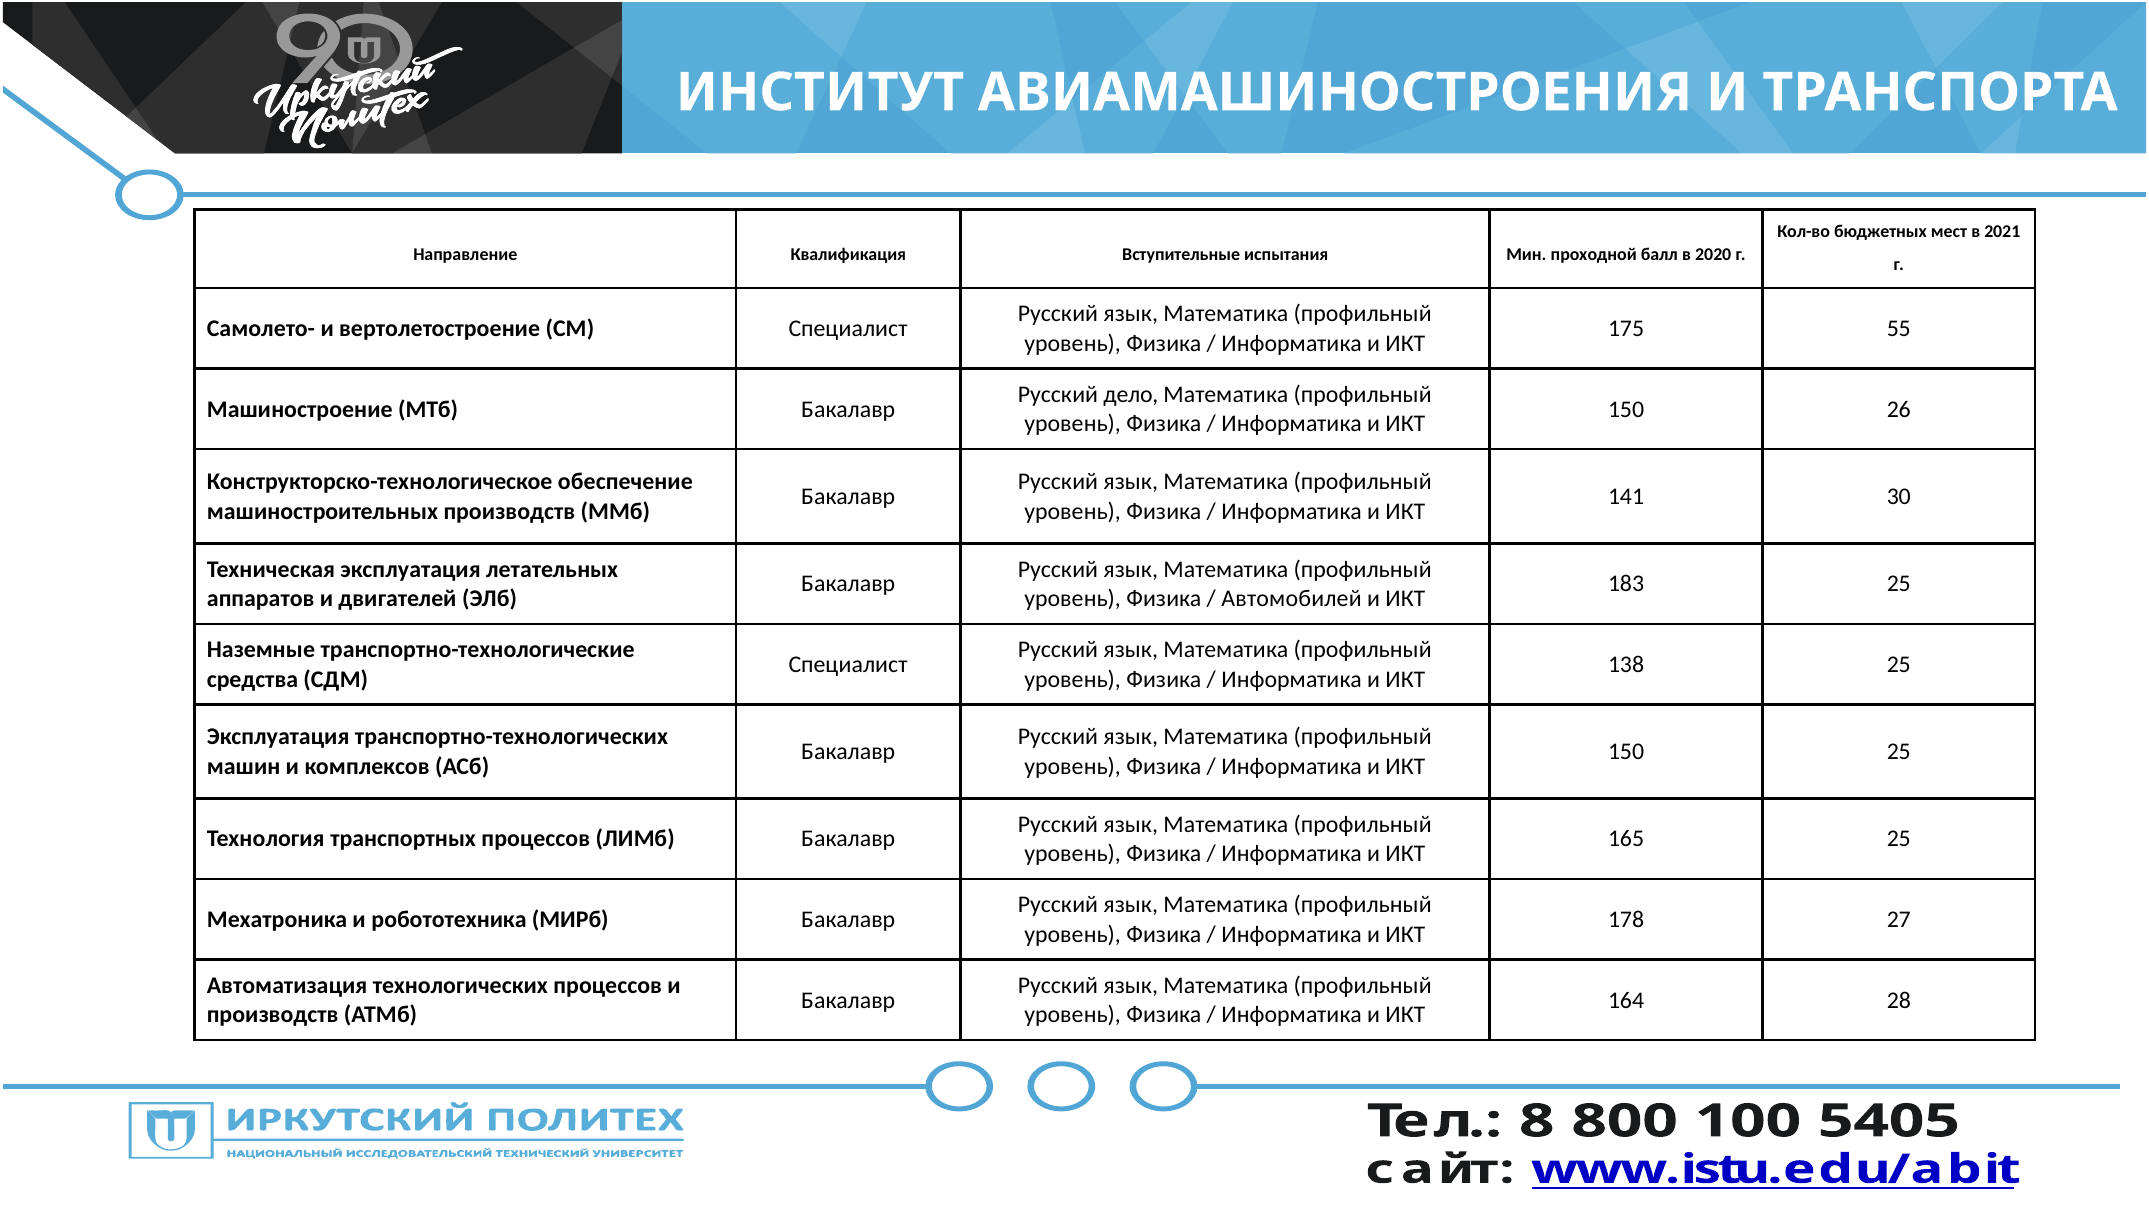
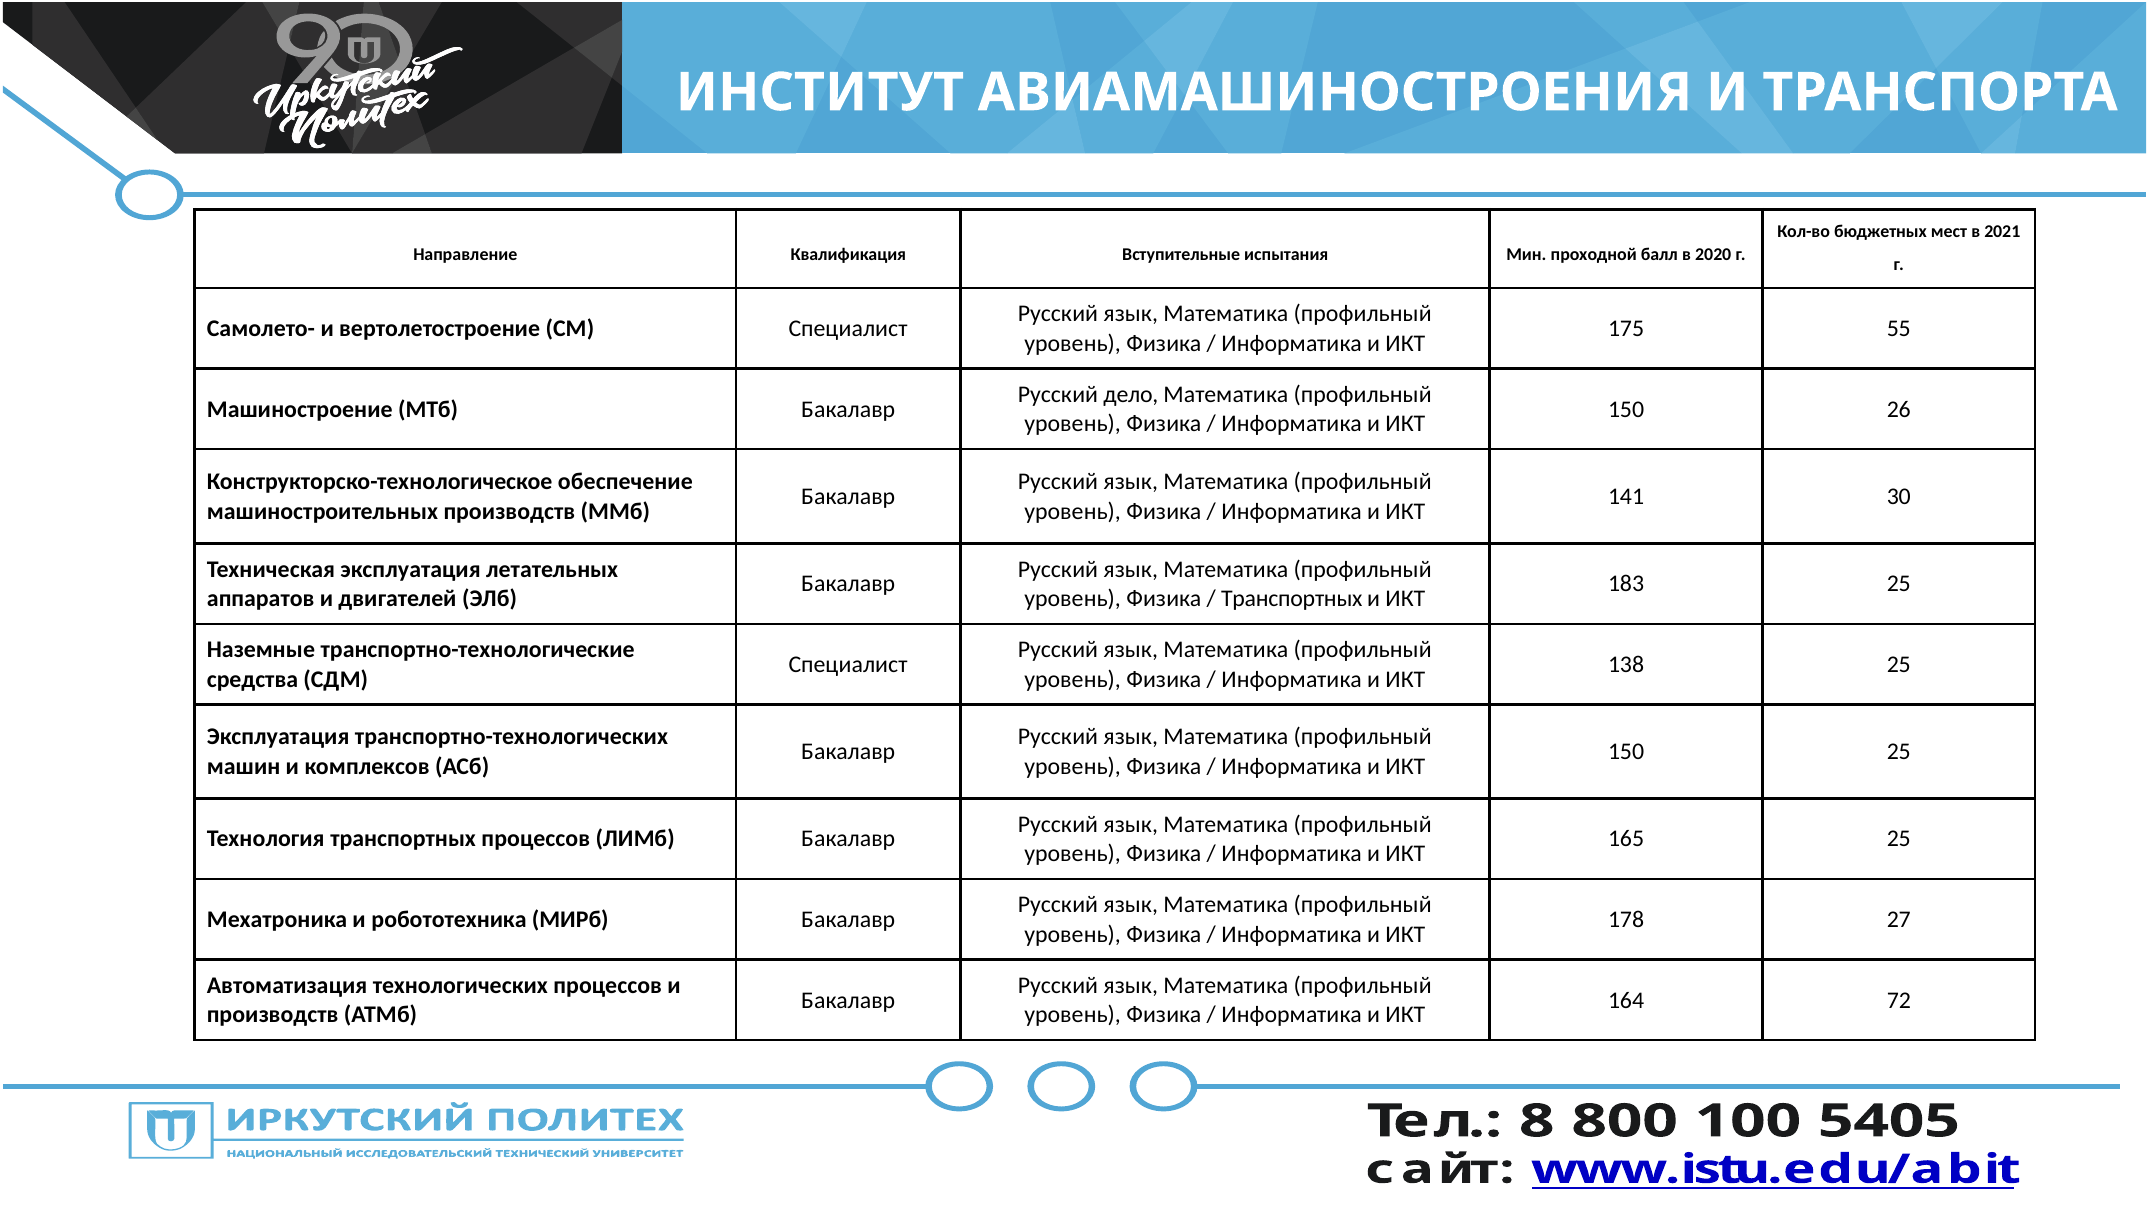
Автомобилей: Автомобилей -> Транспортных (1292, 598)
28: 28 -> 72 (1899, 1000)
